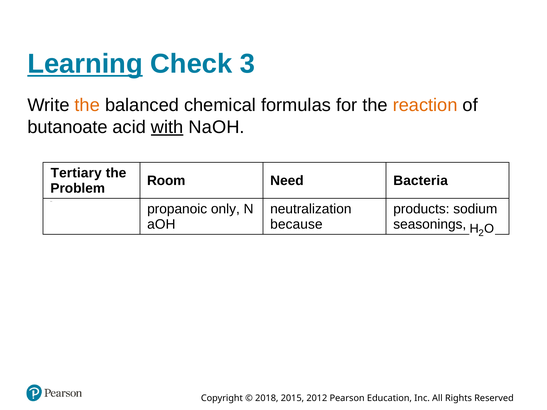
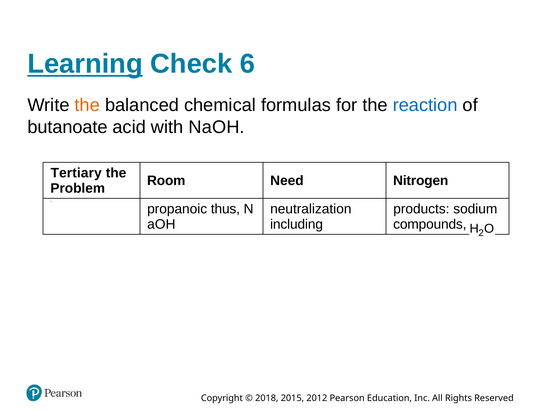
3: 3 -> 6 (247, 64)
reaction colour: orange -> blue (425, 105)
with underline: present -> none (167, 127)
Bacteria: Bacteria -> Nitrogen (421, 181)
only: only -> thus (225, 209)
because: because -> including (297, 224)
seasonings: seasonings -> compounds (430, 224)
